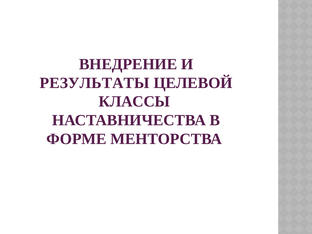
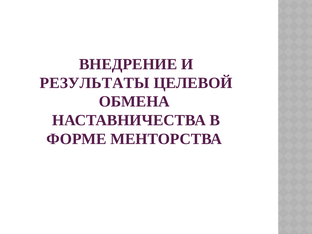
КЛАССЫ: КЛАССЫ -> ОБМЕНА (134, 102)
